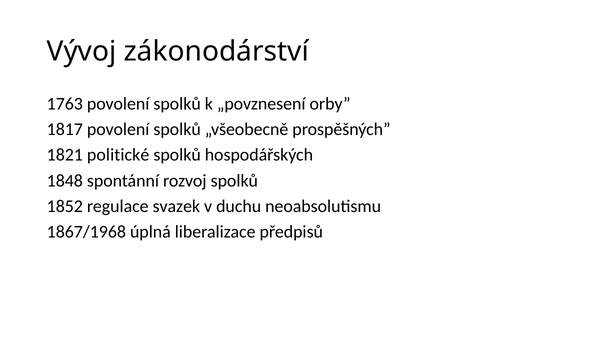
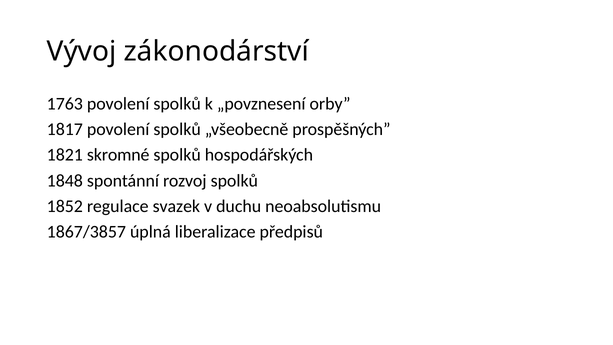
politické: politické -> skromné (118, 155)
1867/1968: 1867/1968 -> 1867/3857 (86, 232)
